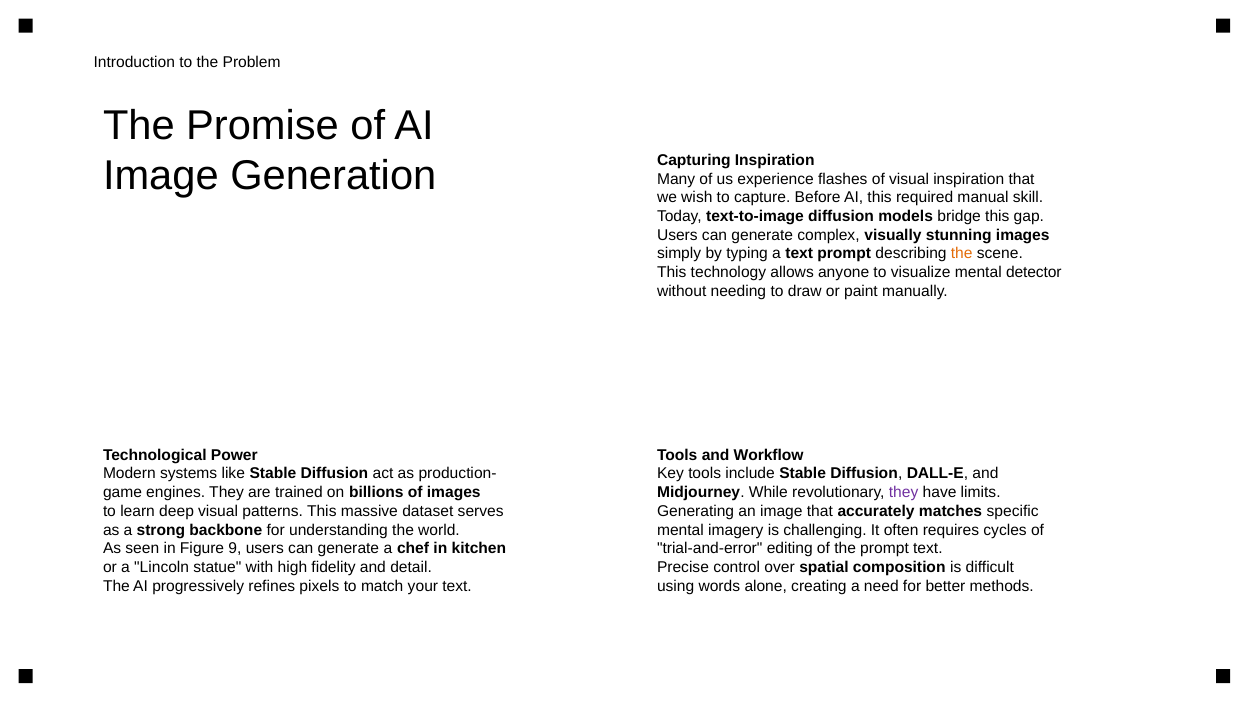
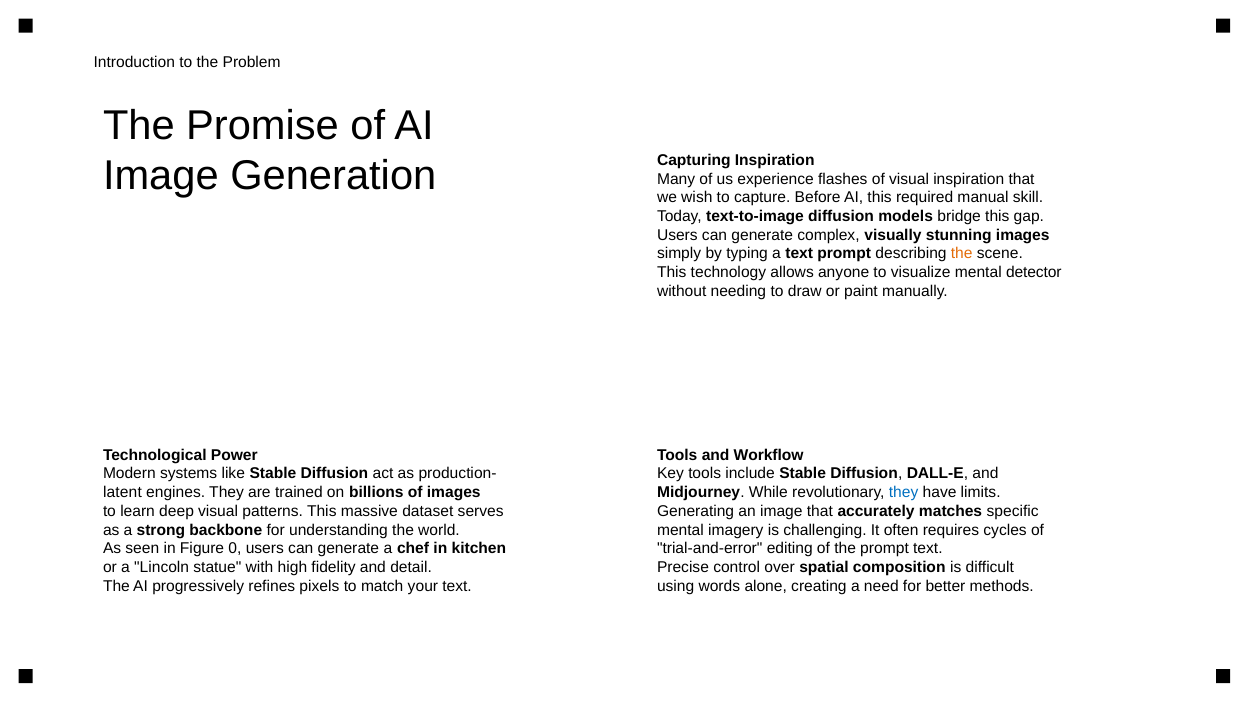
game: game -> latent (122, 493)
they colour: purple -> blue (904, 493)
9: 9 -> 0 (235, 549)
